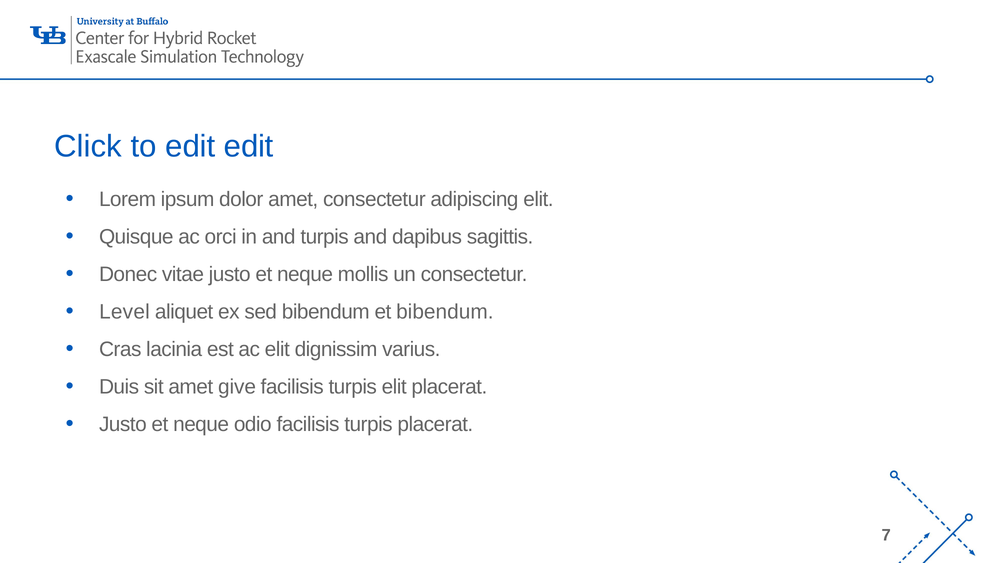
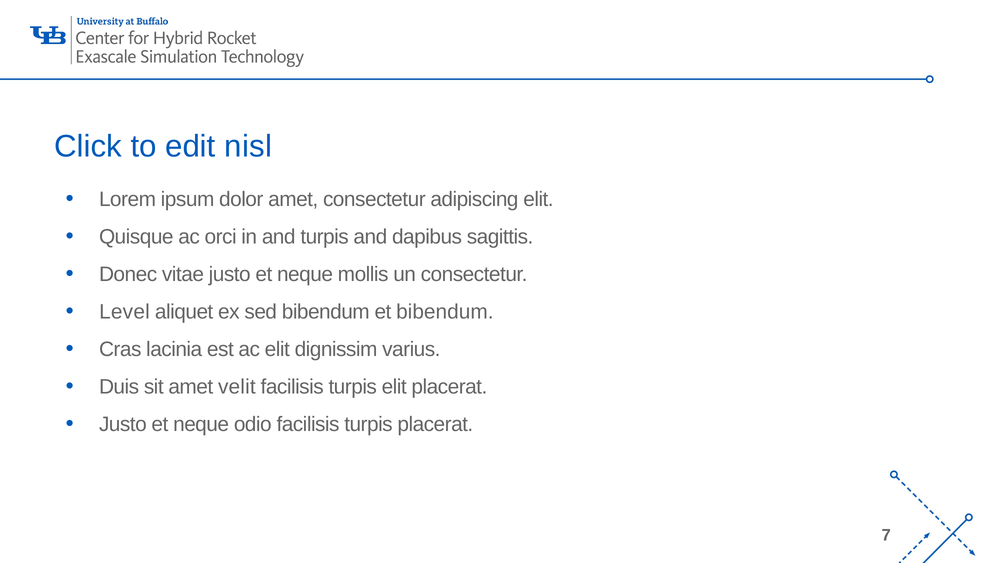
edit edit: edit -> nisl (248, 146)
give: give -> velit (237, 387)
